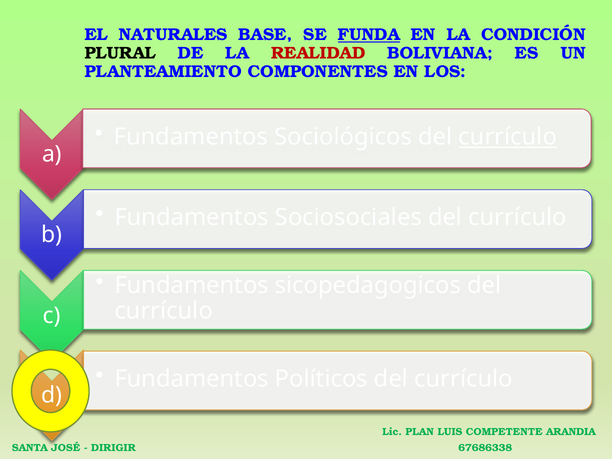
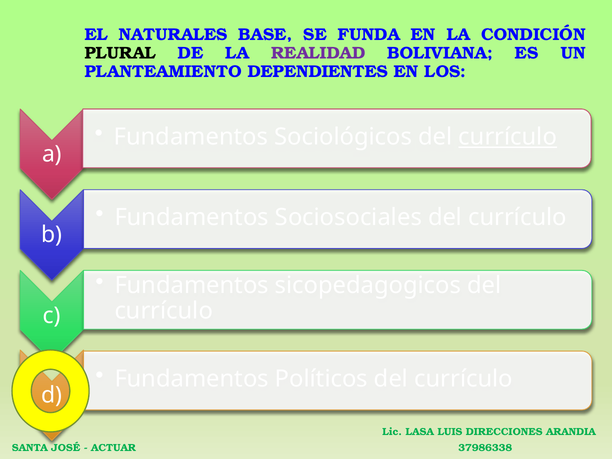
FUNDA underline: present -> none (369, 35)
REALIDAD colour: red -> purple (318, 53)
COMPONENTES: COMPONENTES -> DEPENDIENTES (318, 72)
PLAN: PLAN -> LASA (420, 432)
COMPETENTE: COMPETENTE -> DIRECCIONES (504, 432)
DIRIGIR: DIRIGIR -> ACTUAR (113, 448)
67686338: 67686338 -> 37986338 (485, 448)
